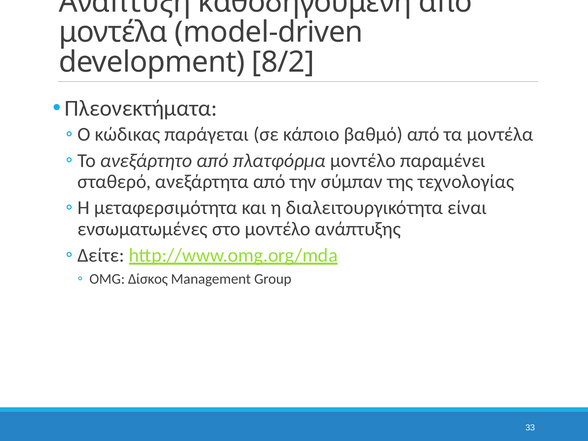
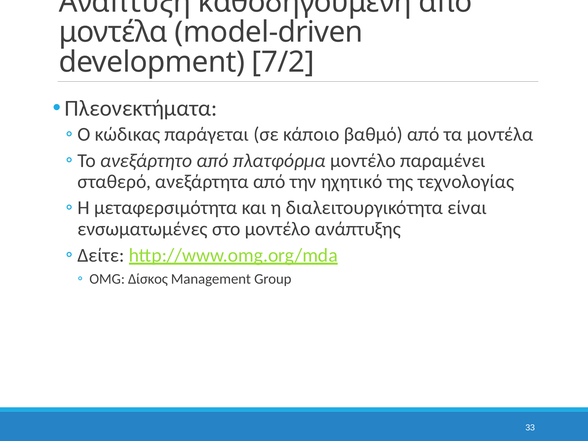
8/2: 8/2 -> 7/2 (283, 62)
σύμπαν: σύμπαν -> ηχητικό (352, 182)
